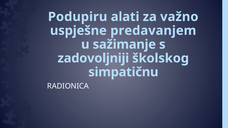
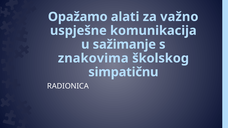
Podupiru: Podupiru -> Opažamo (78, 17)
predavanjem: predavanjem -> komunikacija (153, 31)
zadovoljniji: zadovoljniji -> znakovima (93, 58)
